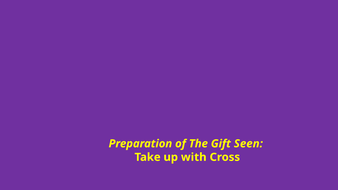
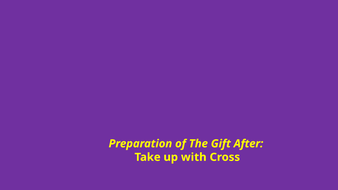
Seen: Seen -> After (248, 144)
